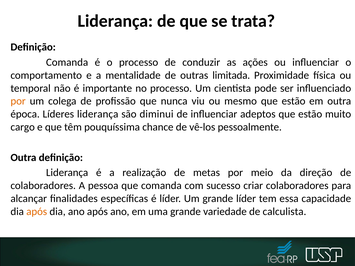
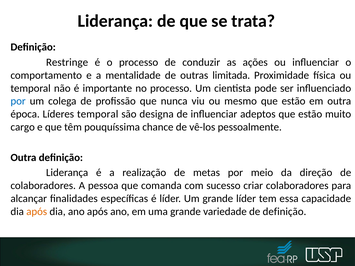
Comanda: Comanda -> Restringe (67, 62)
por colour: orange -> blue (18, 101)
Líderes liderança: liderança -> temporal (98, 114)
diminui: diminui -> designa (157, 114)
de calculista: calculista -> definição (284, 212)
